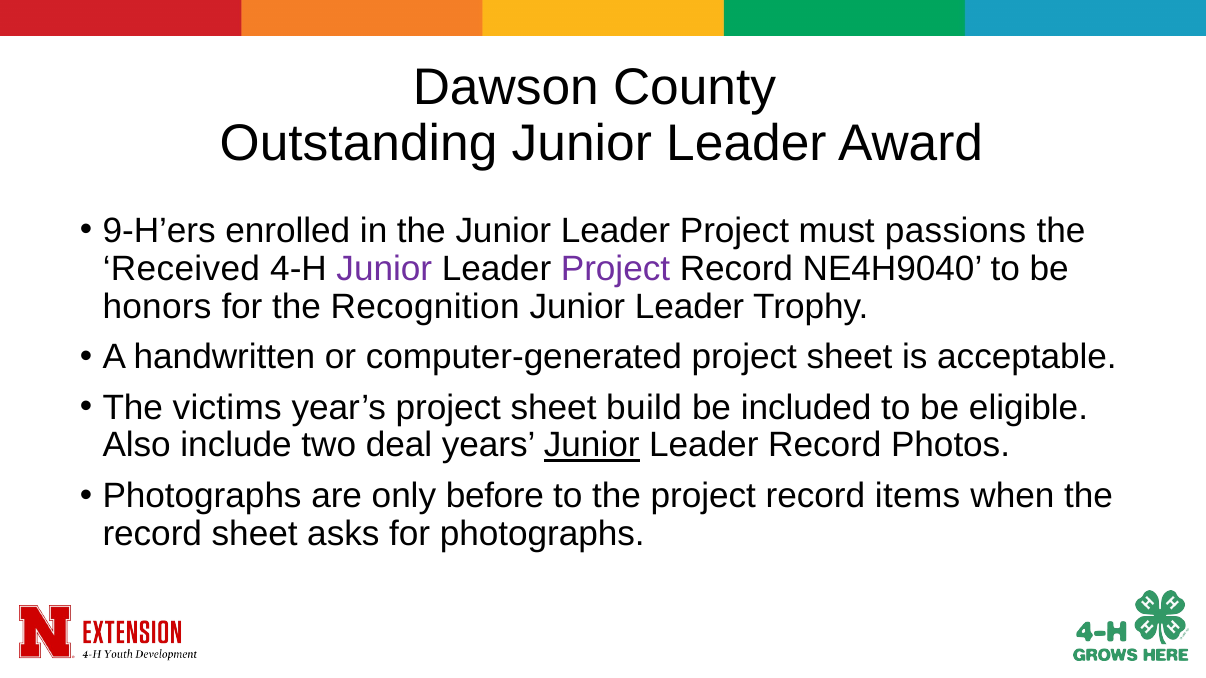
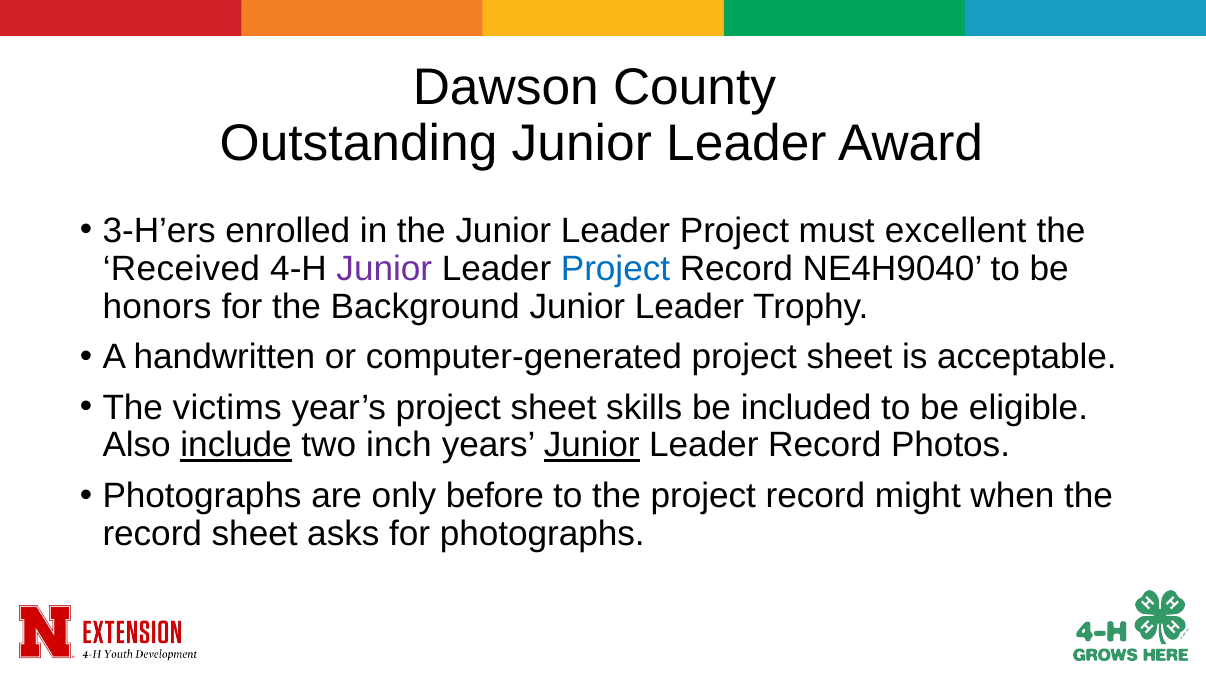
9-H’ers: 9-H’ers -> 3-H’ers (159, 231)
passions: passions -> excellent (956, 231)
Project colour: purple -> blue (615, 269)
Recognition: Recognition -> Background (425, 307)
build: build -> skills (644, 408)
include underline: none -> present (236, 446)
deal: deal -> inch (399, 446)
items: items -> might (918, 496)
